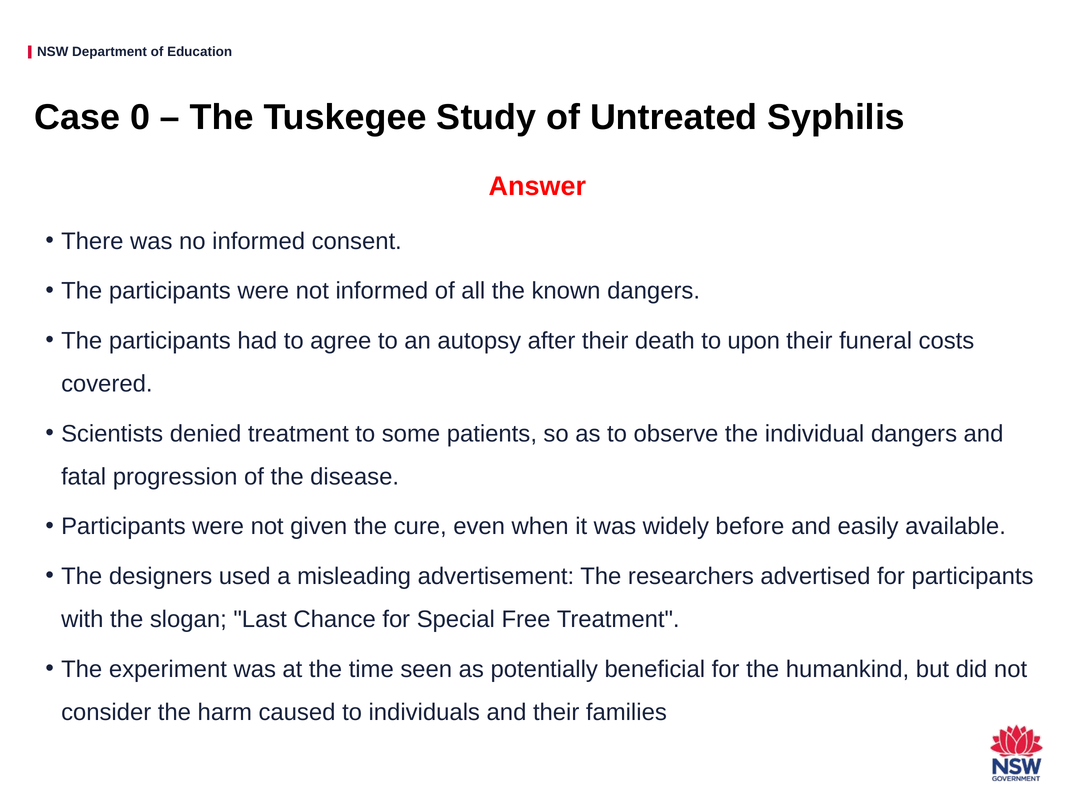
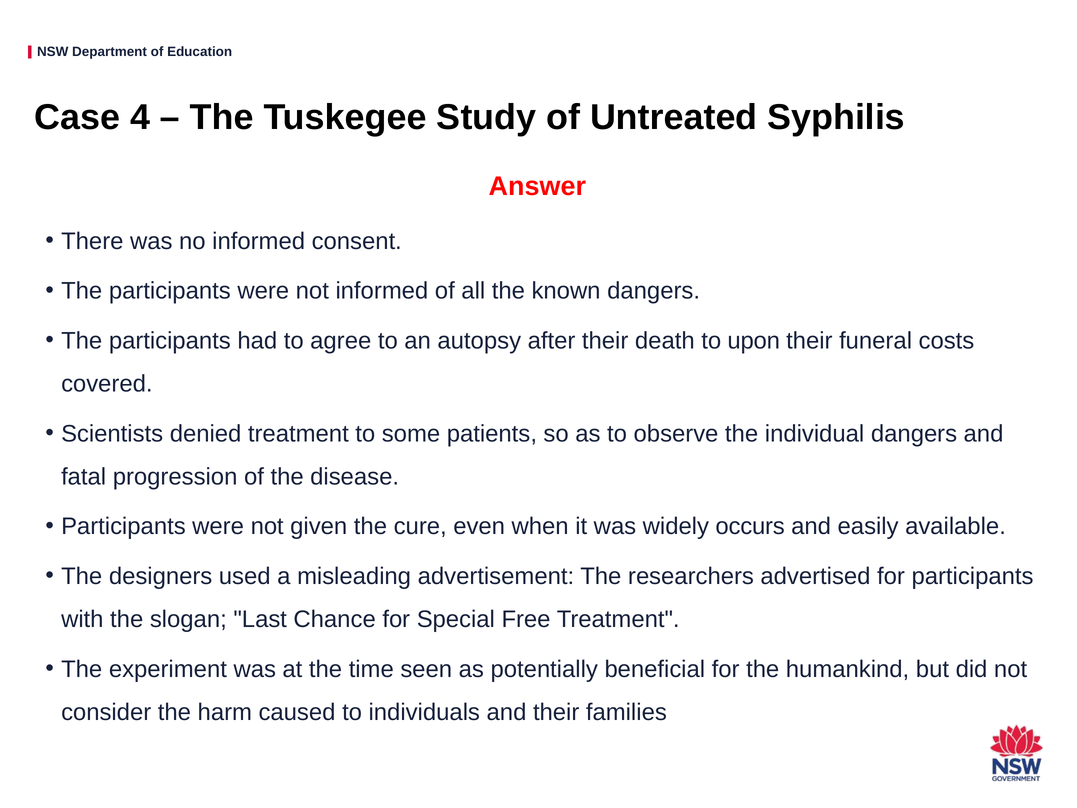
0: 0 -> 4 (140, 117)
before: before -> occurs (750, 526)
